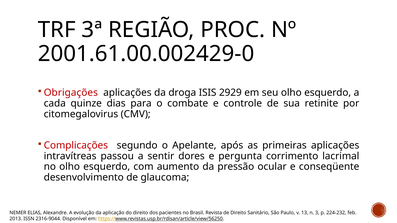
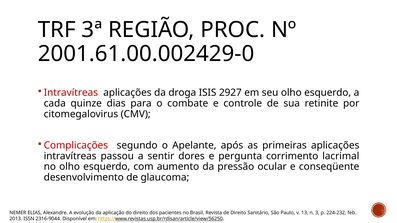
Obrigações: Obrigações -> Intravítreas (71, 93)
2929: 2929 -> 2927 (230, 93)
